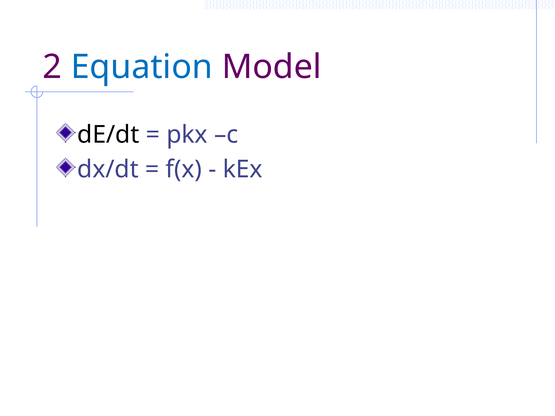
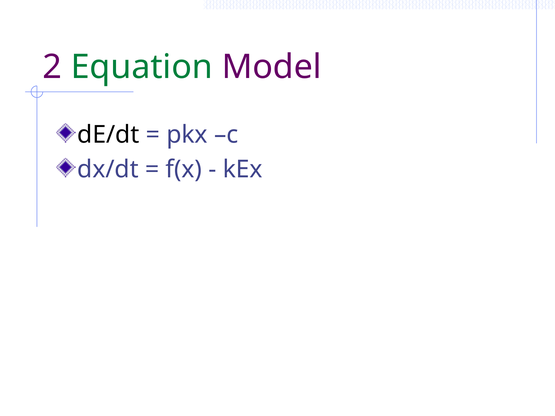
Equation colour: blue -> green (142, 67)
